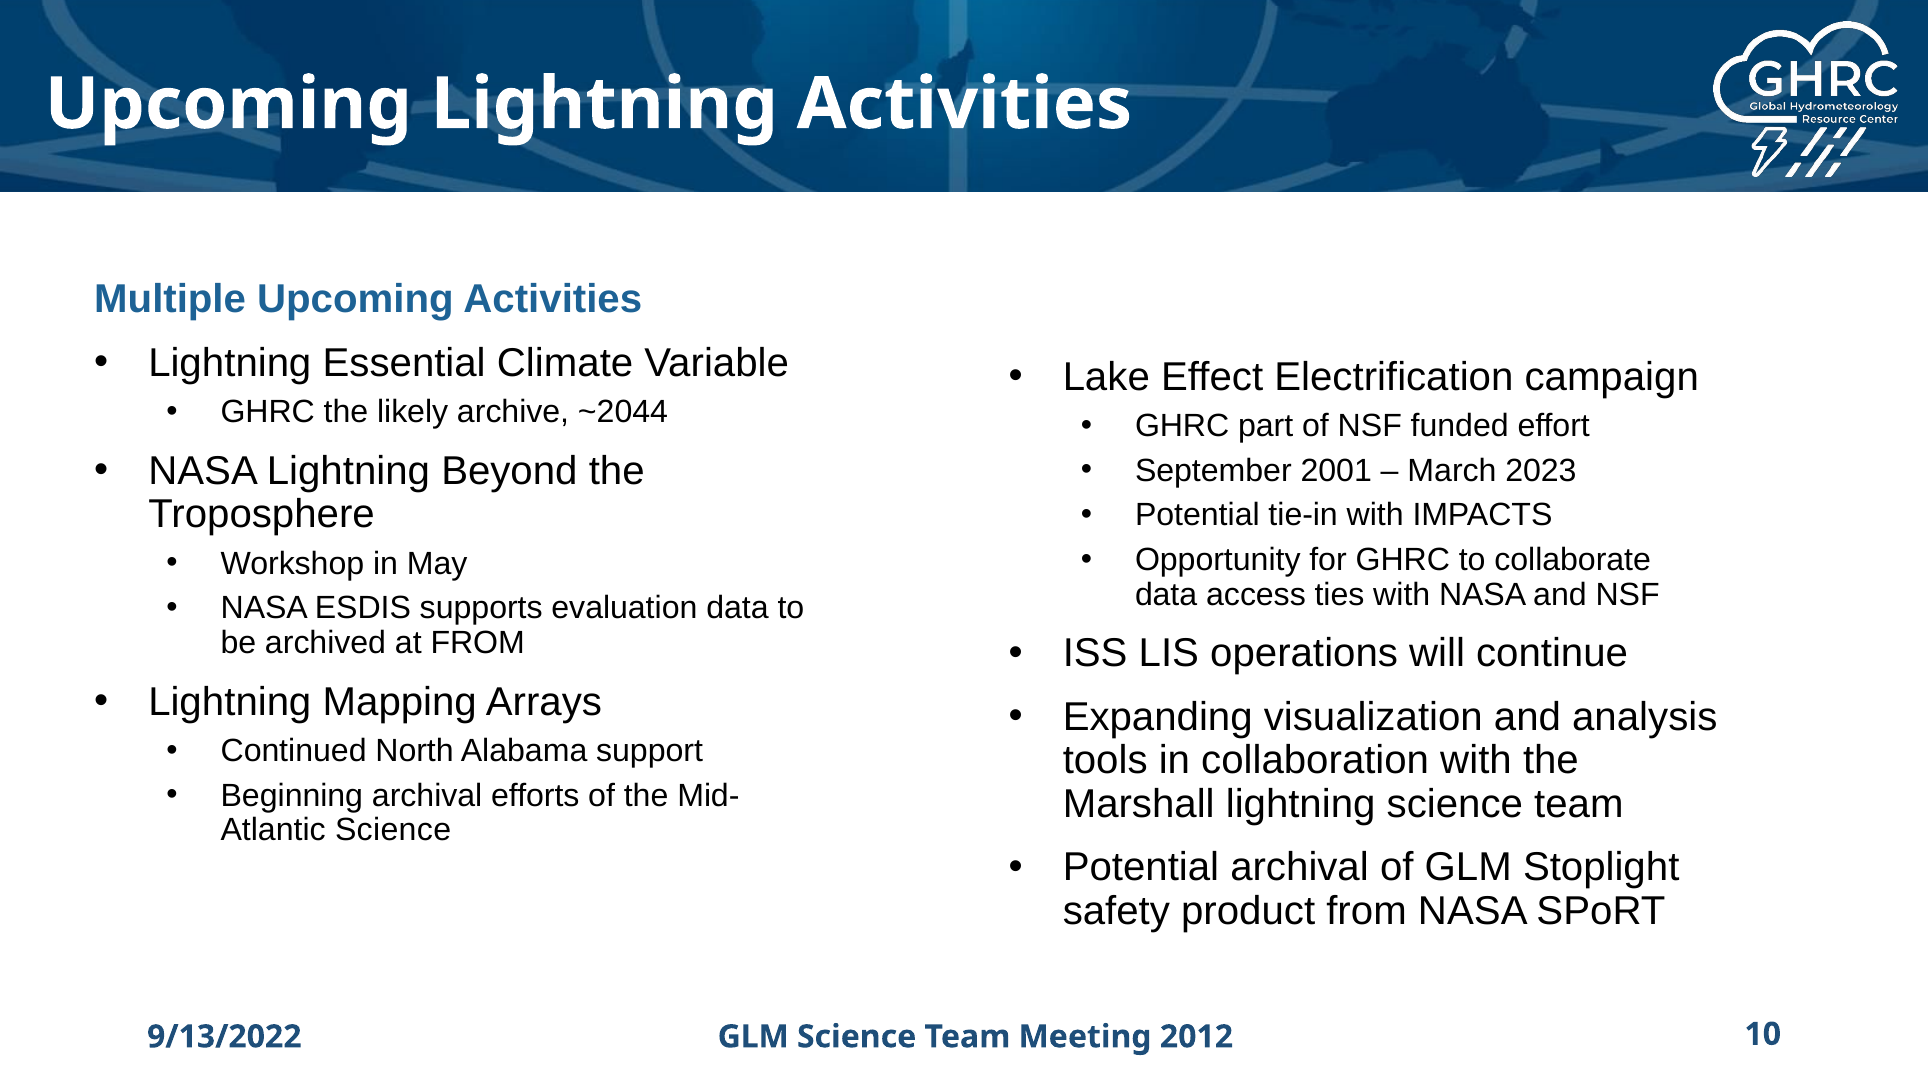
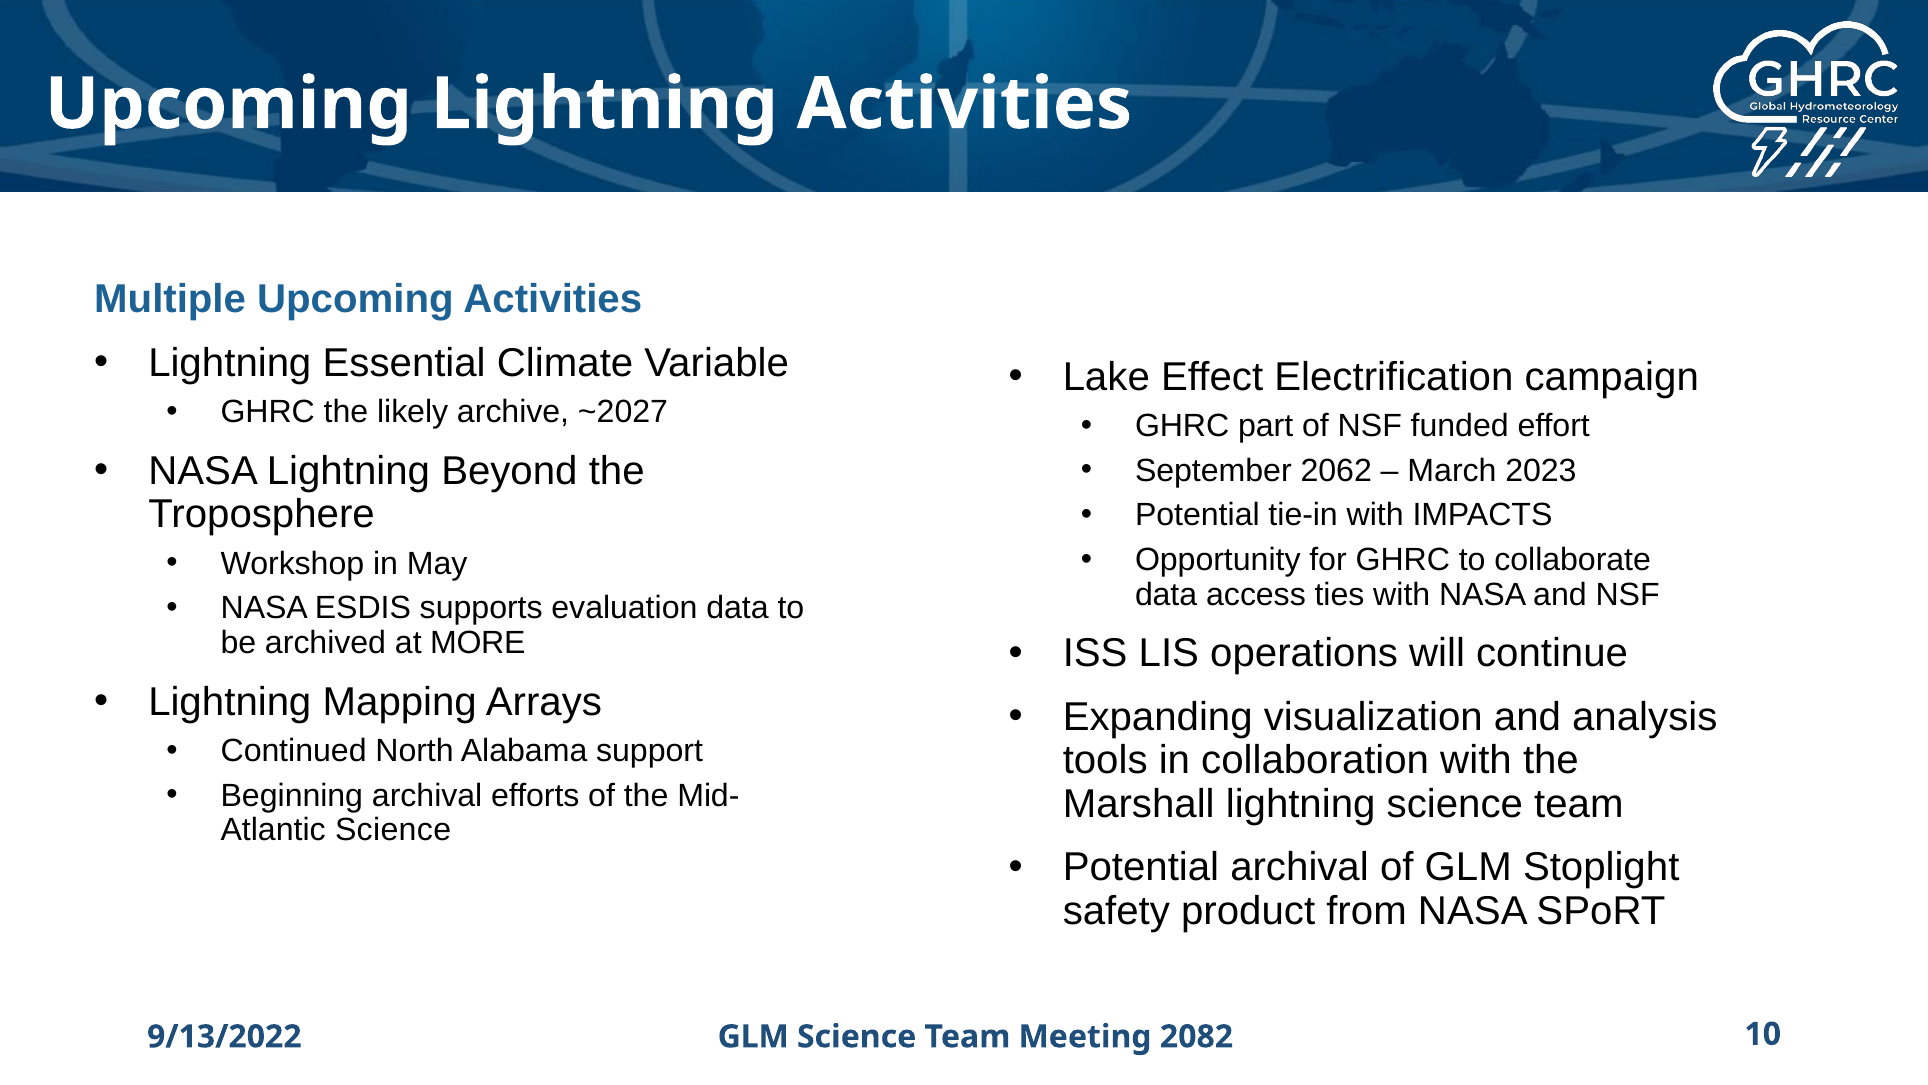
~2044: ~2044 -> ~2027 (623, 412)
2001: 2001 -> 2062 (1336, 470)
at FROM: FROM -> MORE (478, 643)
2012: 2012 -> 2082 (1197, 1036)
